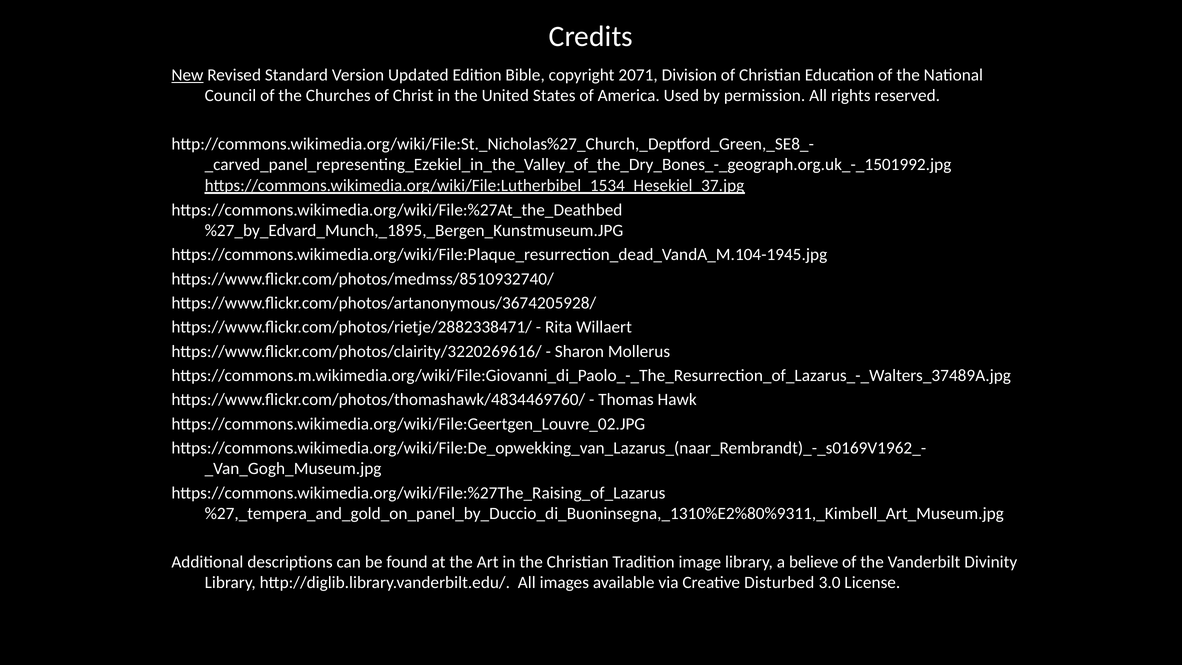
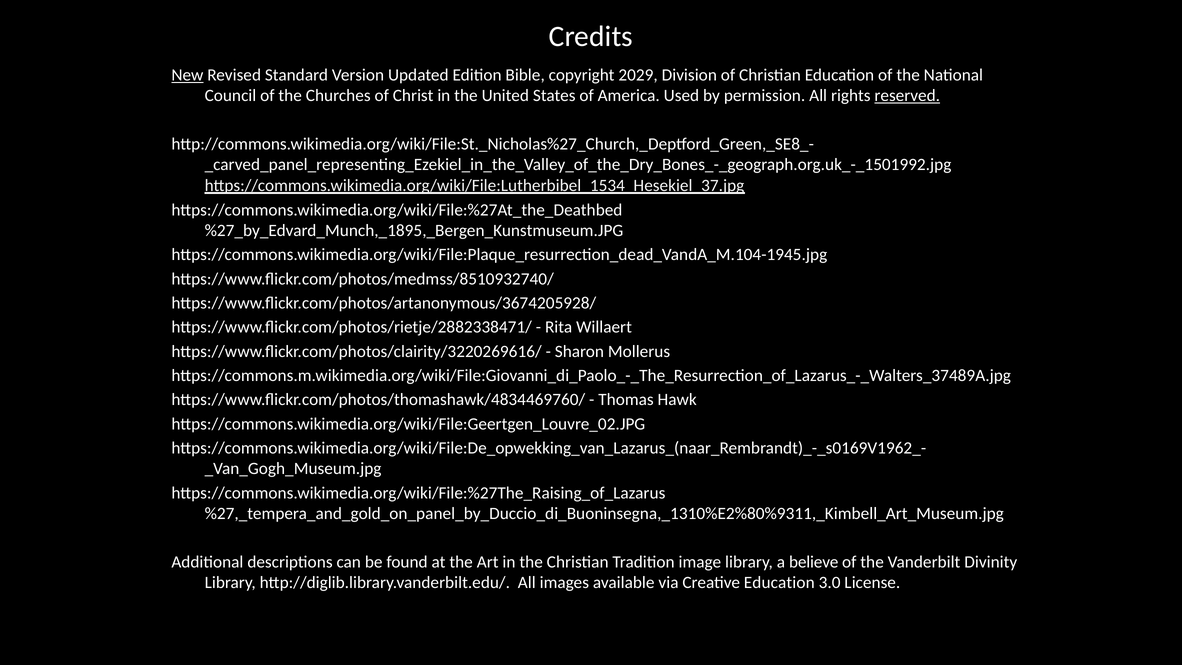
2071: 2071 -> 2029 (638, 75)
reserved underline: none -> present (907, 96)
Creative Disturbed: Disturbed -> Education (779, 583)
